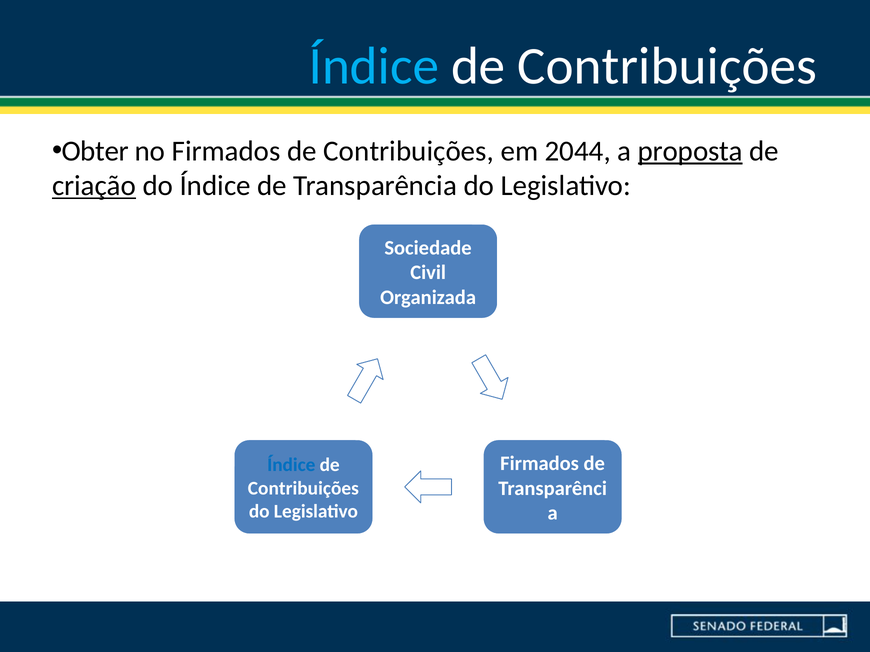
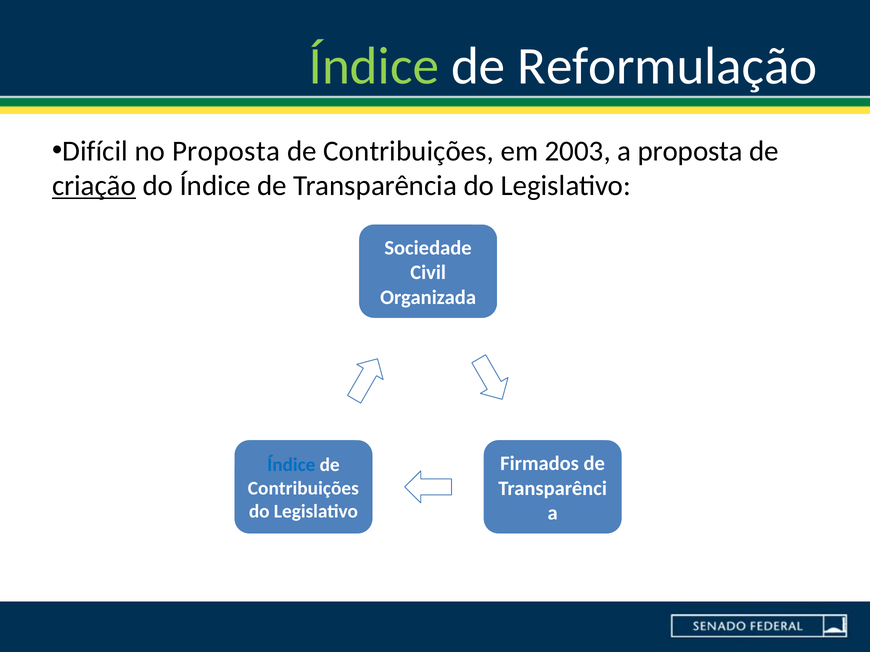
Índice colour: light blue -> light green (374, 66)
Contribuições: Contribuições -> Reformulação (667, 66)
Obter: Obter -> Difícil (95, 151)
no Firmados: Firmados -> Proposta (226, 151)
2044: 2044 -> 2003 (578, 151)
proposta underline: present -> none (690, 151)
